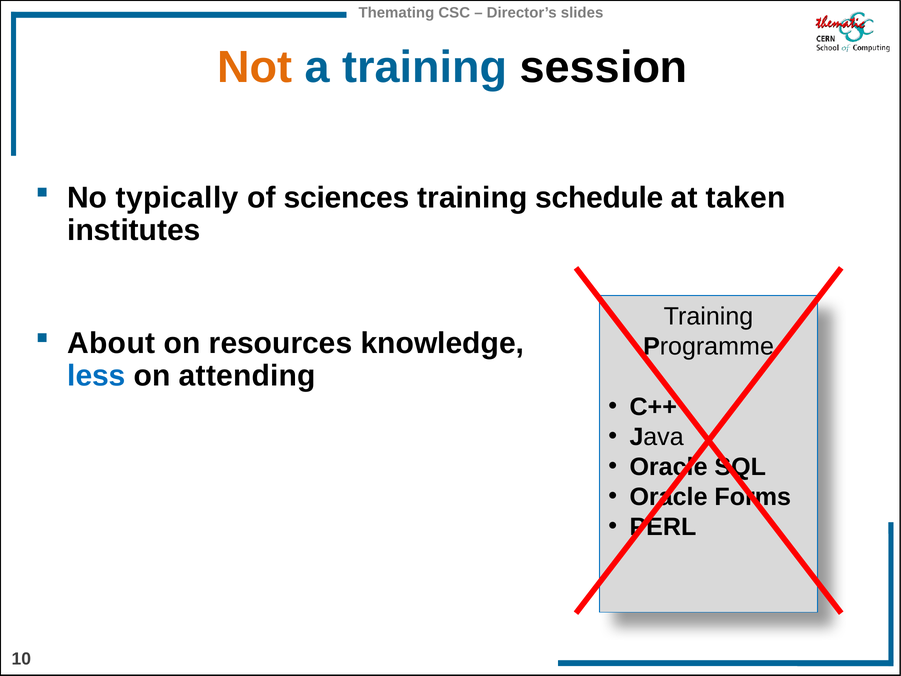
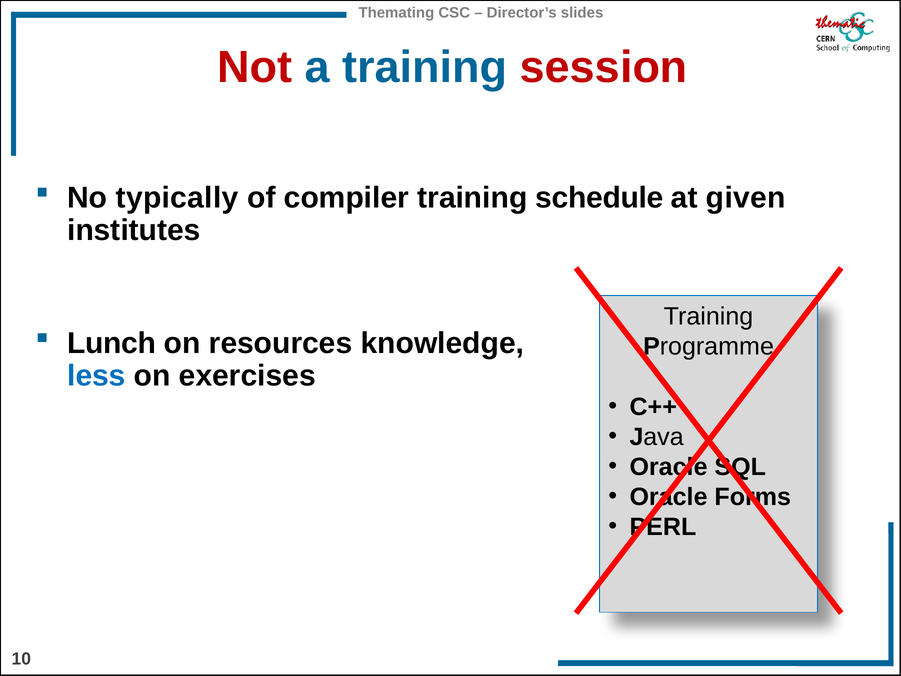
Not colour: orange -> red (255, 67)
session colour: black -> red (604, 67)
sciences: sciences -> compiler (346, 198)
taken: taken -> given (746, 198)
About: About -> Lunch (112, 343)
attending: attending -> exercises (247, 376)
